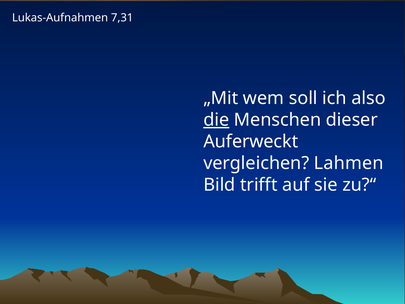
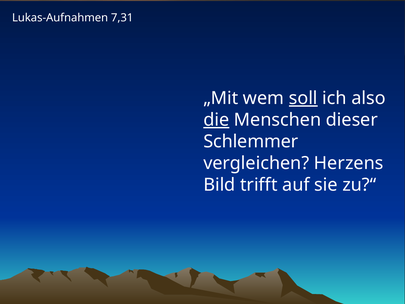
soll underline: none -> present (303, 98)
Auferweckt: Auferweckt -> Schlemmer (251, 141)
Lahmen: Lahmen -> Herzens (349, 163)
